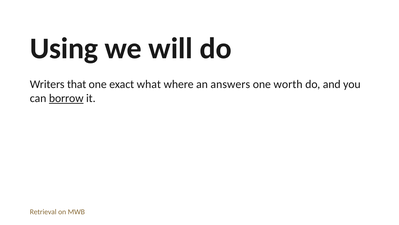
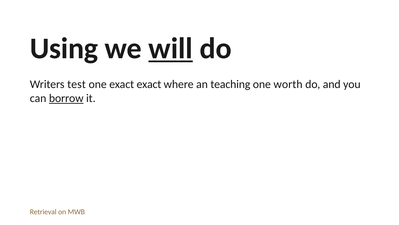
will underline: none -> present (171, 48)
that: that -> test (77, 84)
exact what: what -> exact (149, 84)
answers: answers -> teaching (230, 84)
